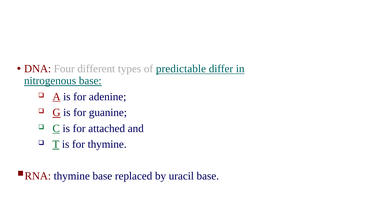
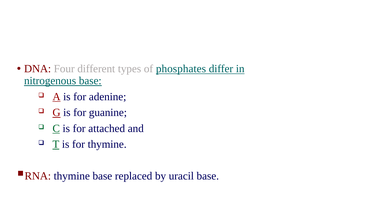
predictable: predictable -> phosphates (181, 69)
